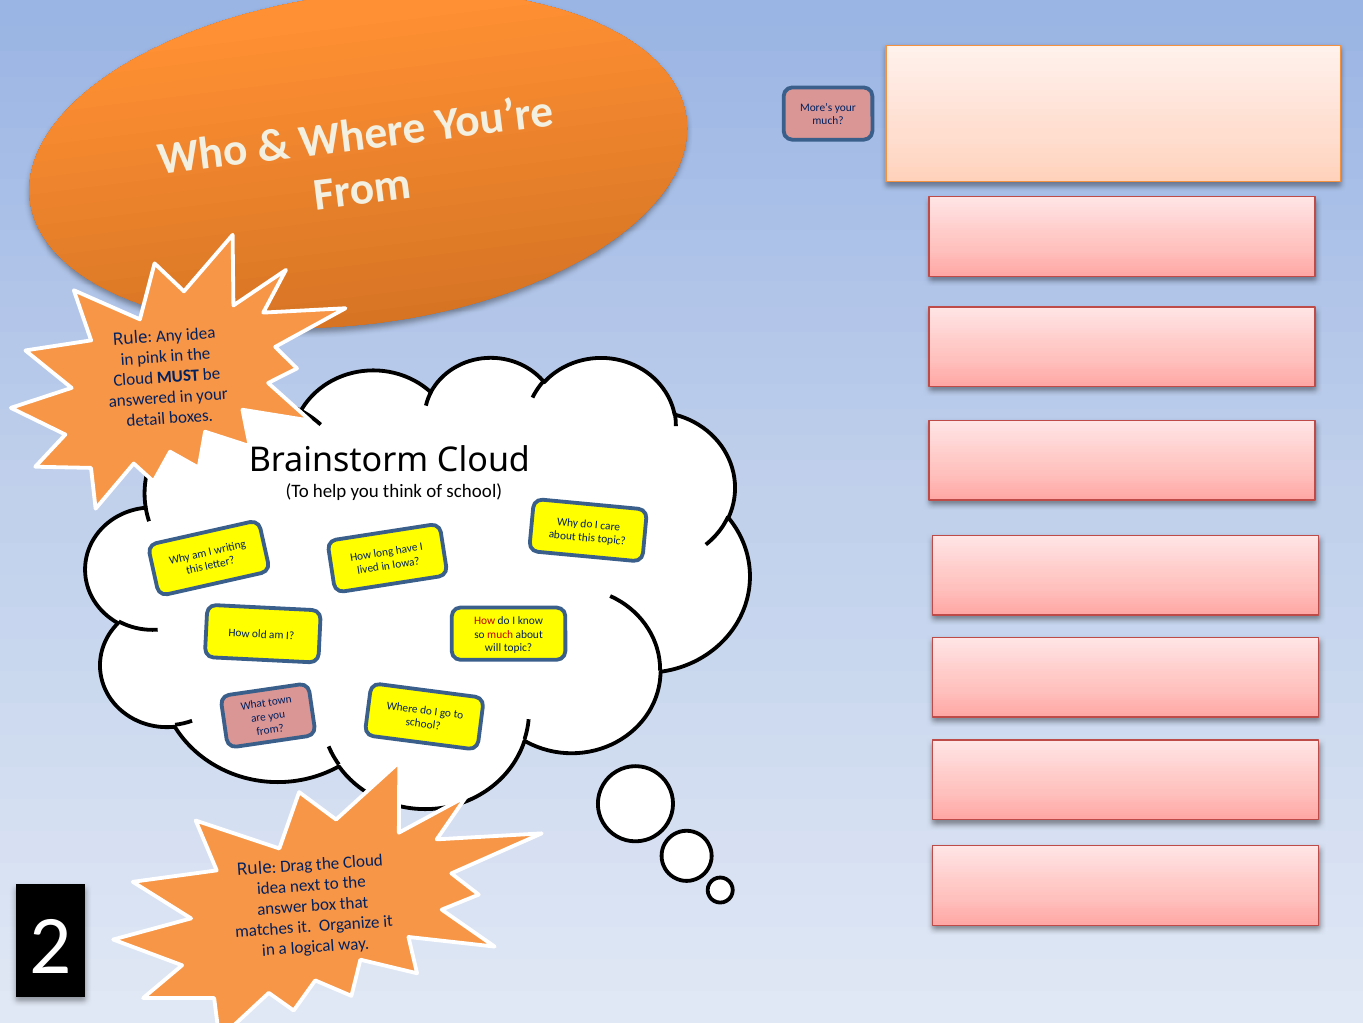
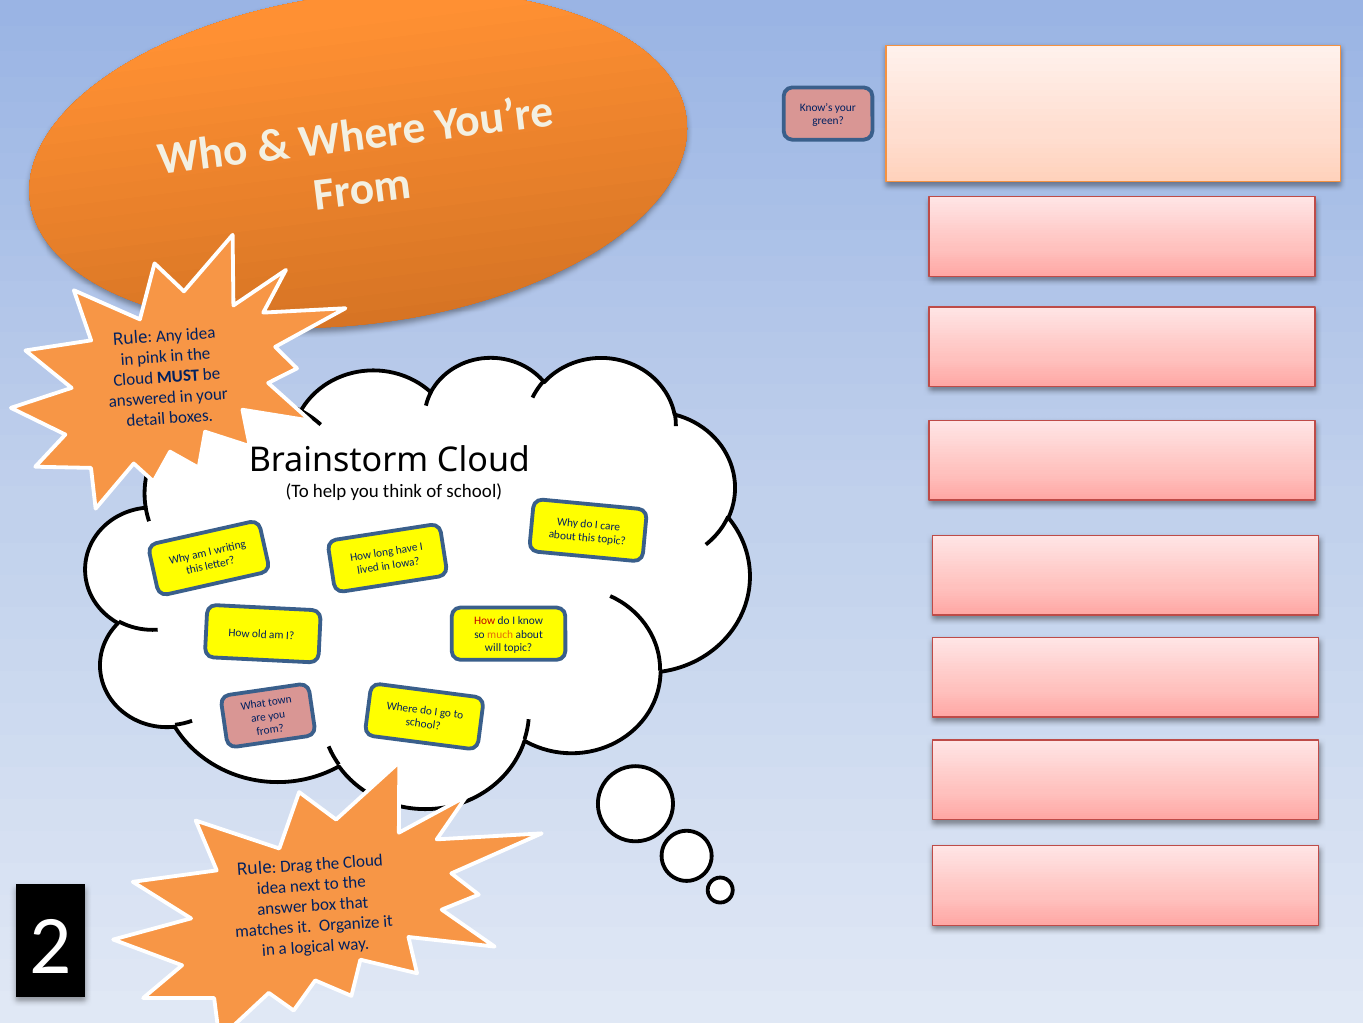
More’s: More’s -> Know’s (816, 107)
much: much -> green (828, 121)
much colour: red -> orange (500, 634)
